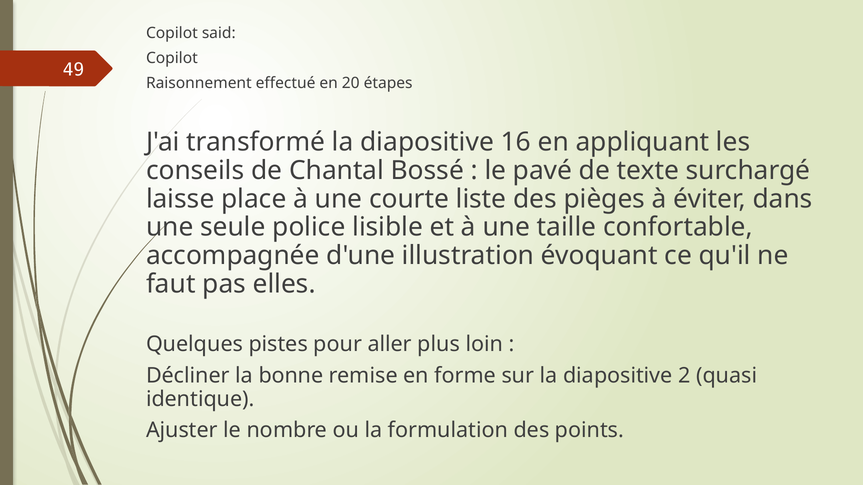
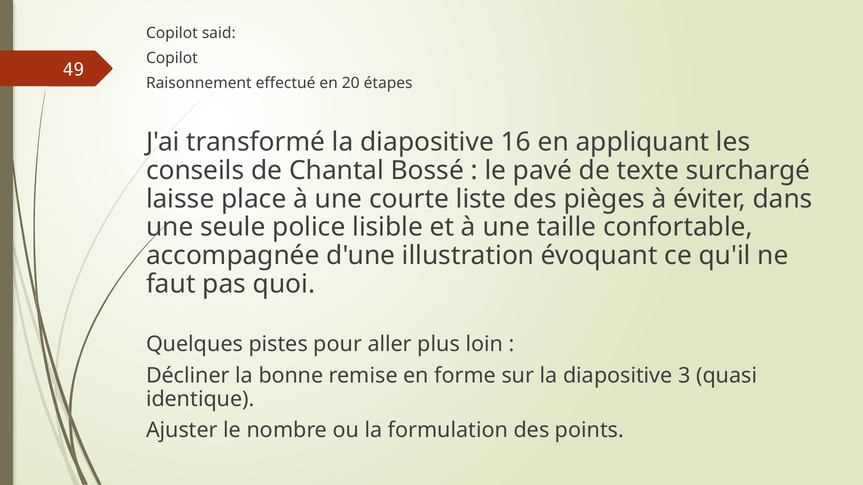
elles: elles -> quoi (284, 284)
2: 2 -> 3 (684, 376)
